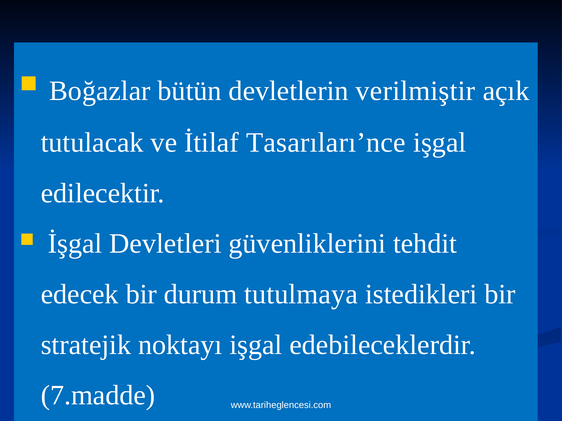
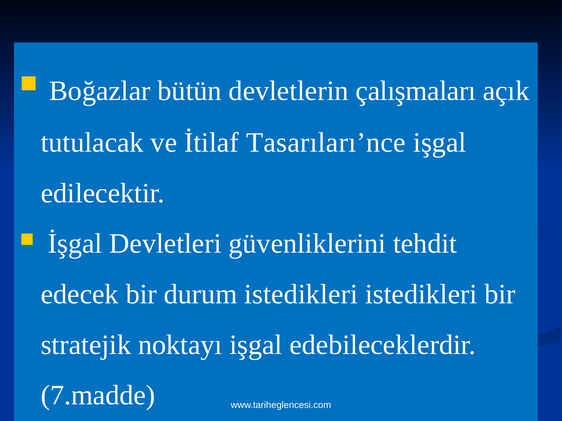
verilmiştir: verilmiştir -> çalışmaları (416, 91)
durum tutulmaya: tutulmaya -> istedikleri (301, 295)
